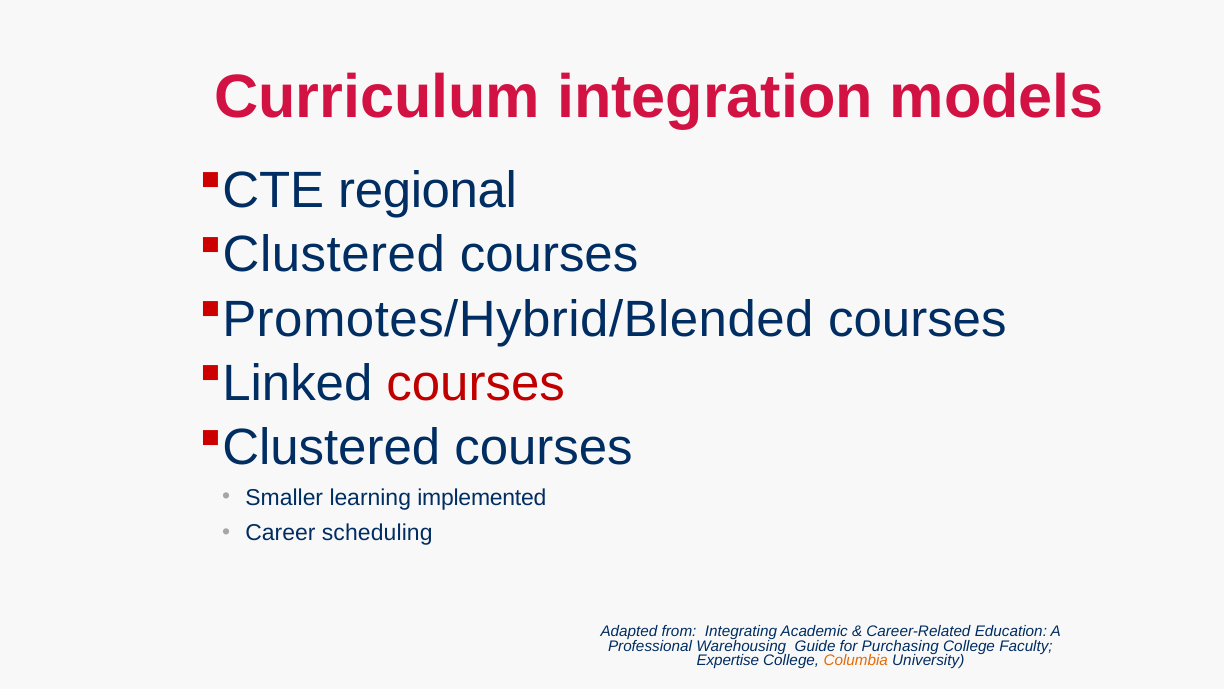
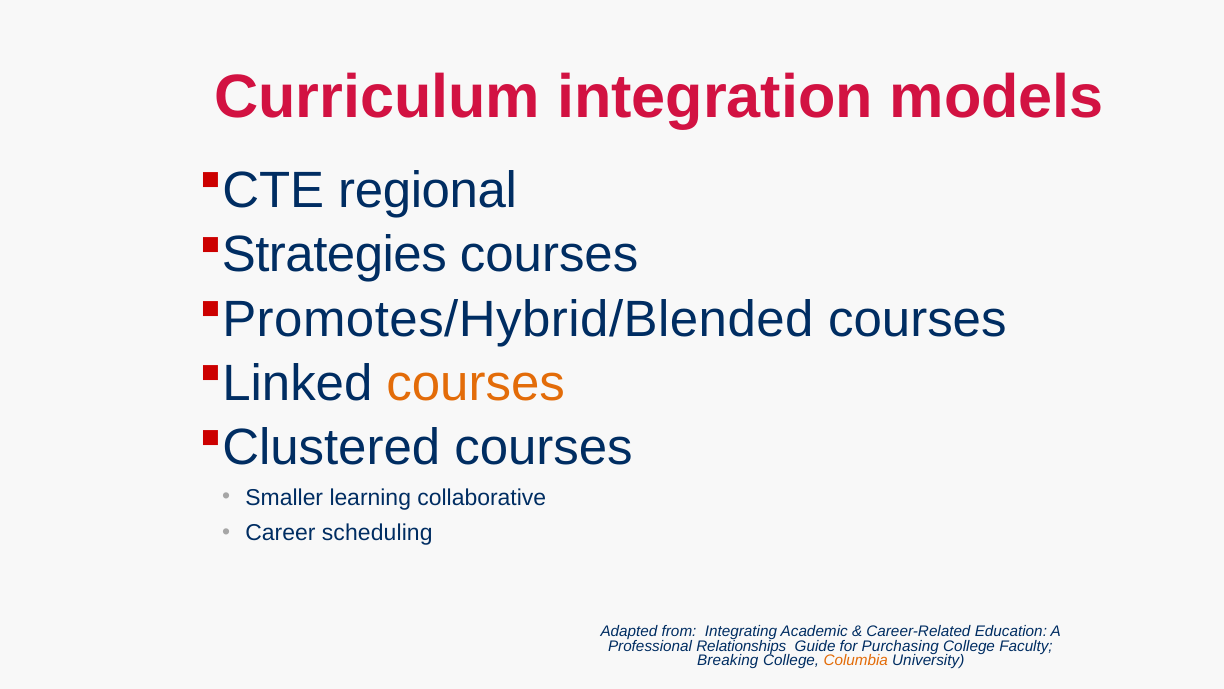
Clustered: Clustered -> Strategies (334, 255)
courses colour: red -> orange (476, 383)
implemented: implemented -> collaborative (482, 497)
Warehousing: Warehousing -> Relationships (741, 645)
Expertise: Expertise -> Breaking (728, 660)
